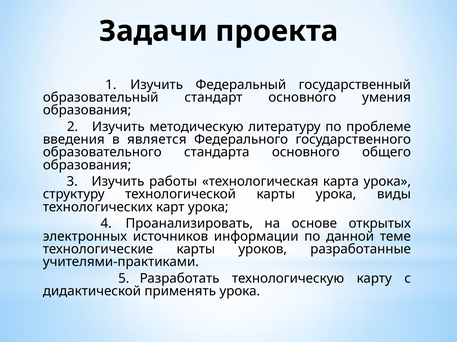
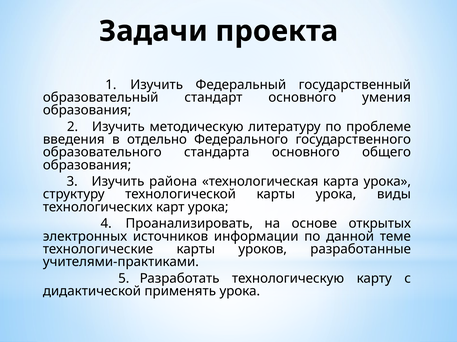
является: является -> отдельно (157, 140)
работы: работы -> района (173, 182)
